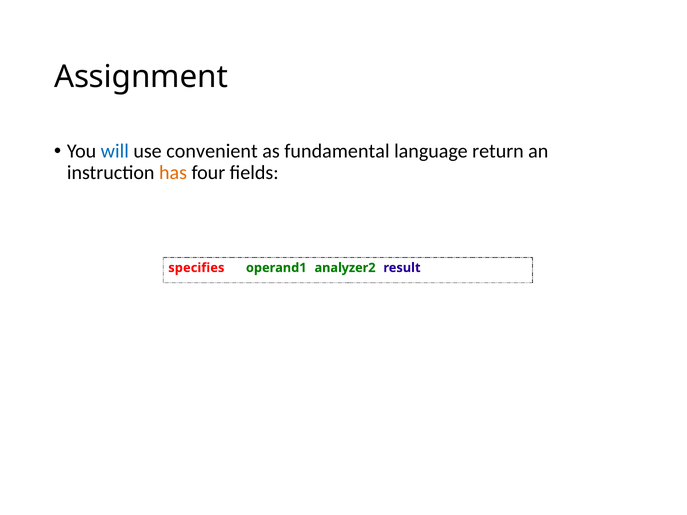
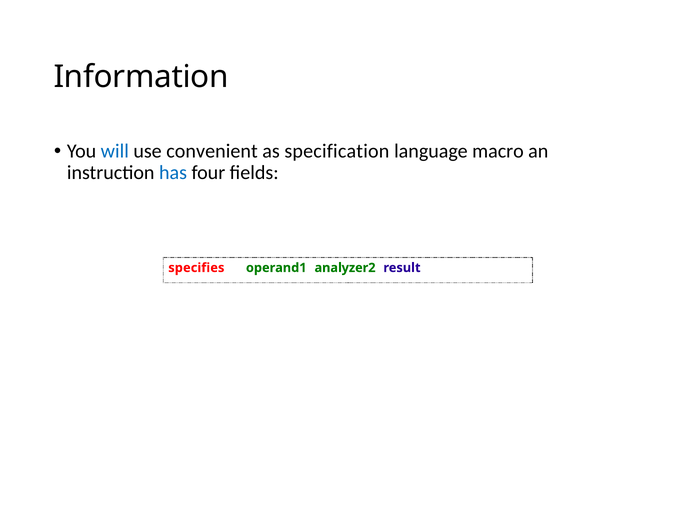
Assignment: Assignment -> Information (141, 77)
fundamental: fundamental -> specification (337, 151)
return: return -> macro (498, 151)
has colour: orange -> blue (173, 173)
